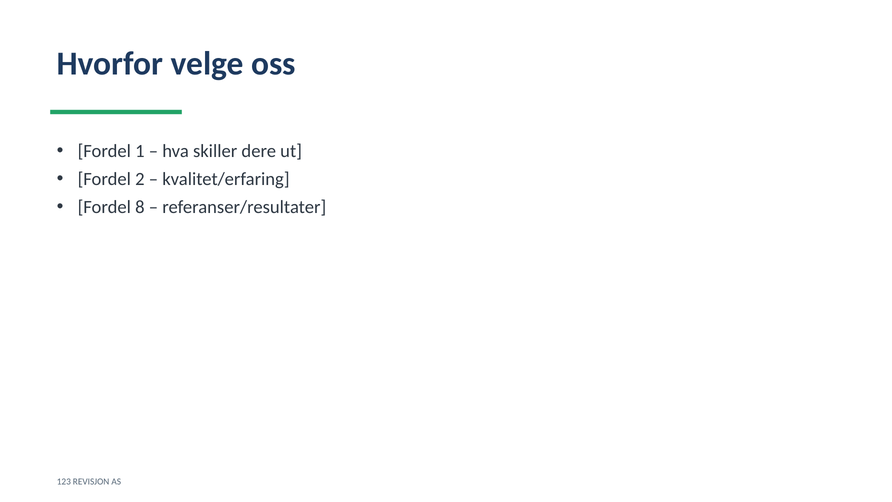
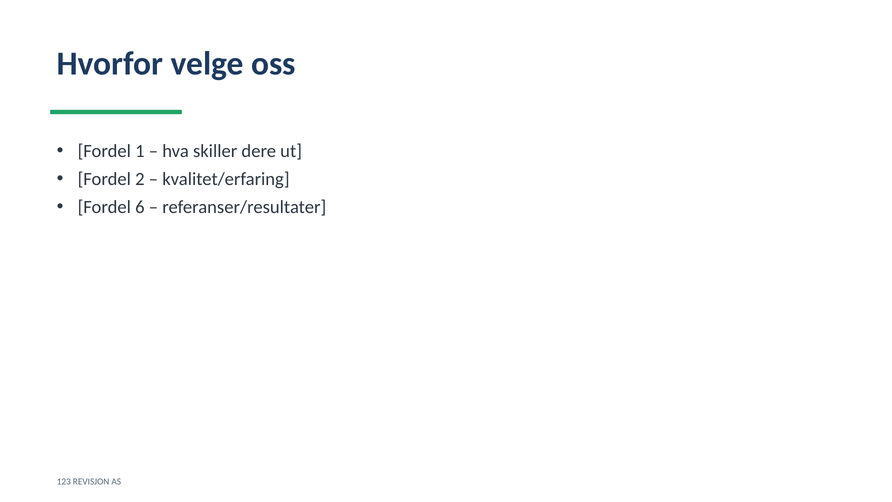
8: 8 -> 6 (140, 207)
